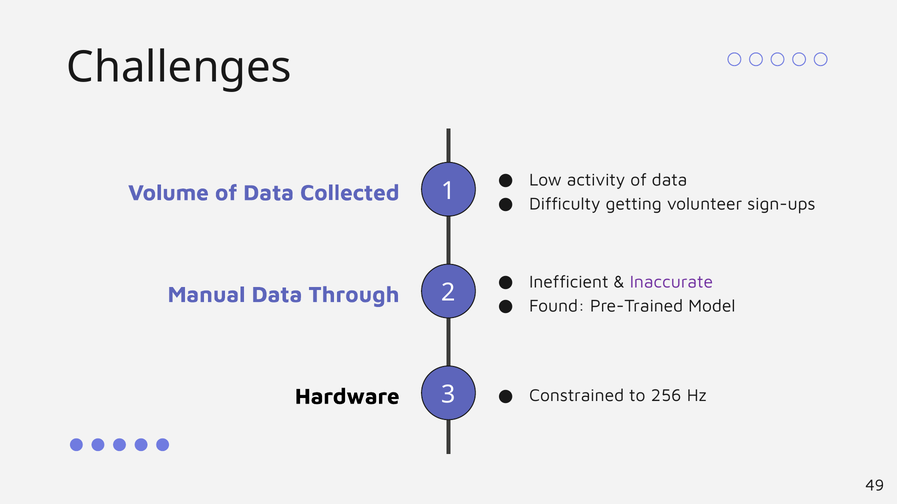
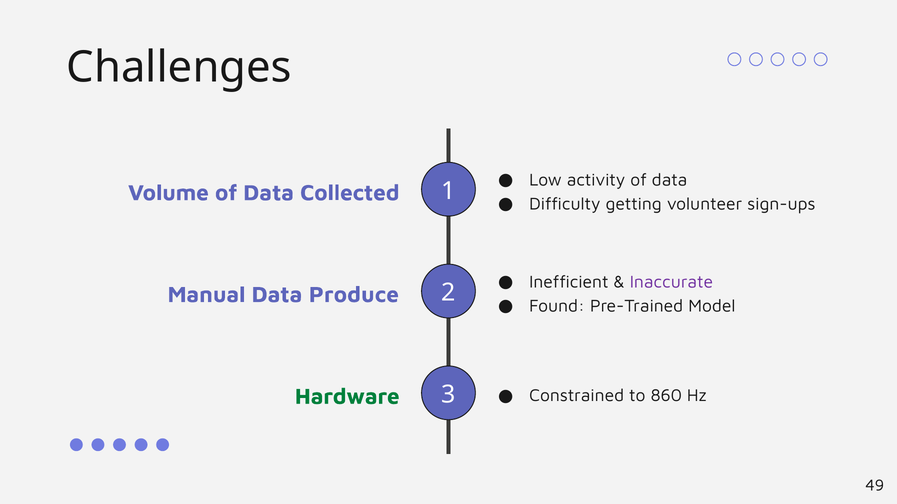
Through: Through -> Produce (354, 295)
Hardware colour: black -> green (347, 397)
256: 256 -> 860 (666, 396)
